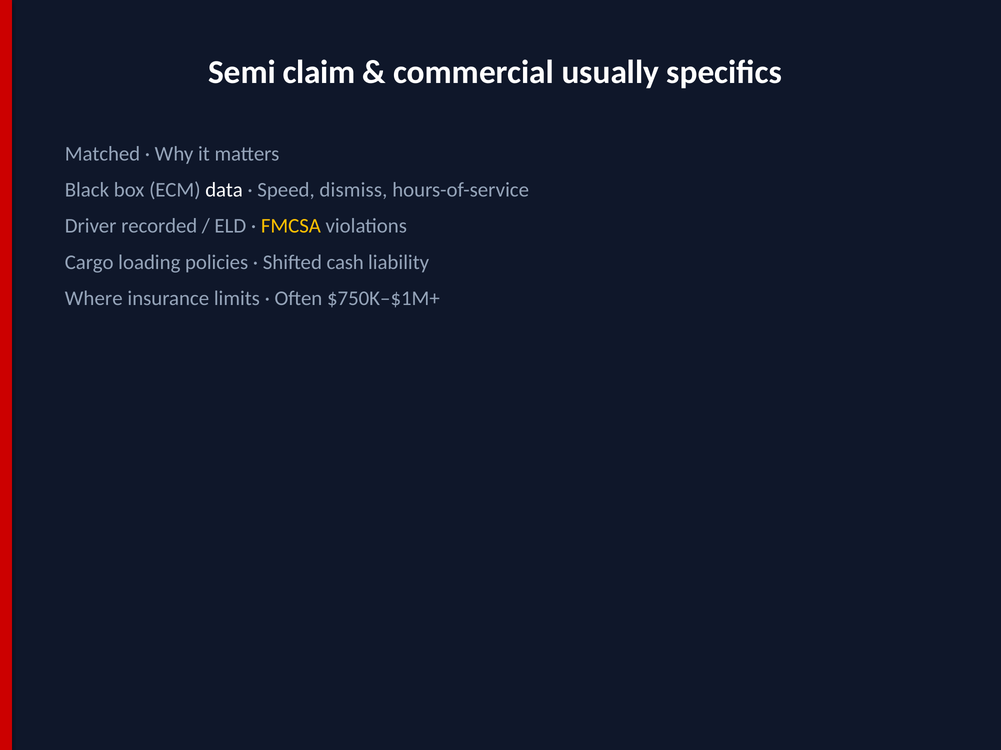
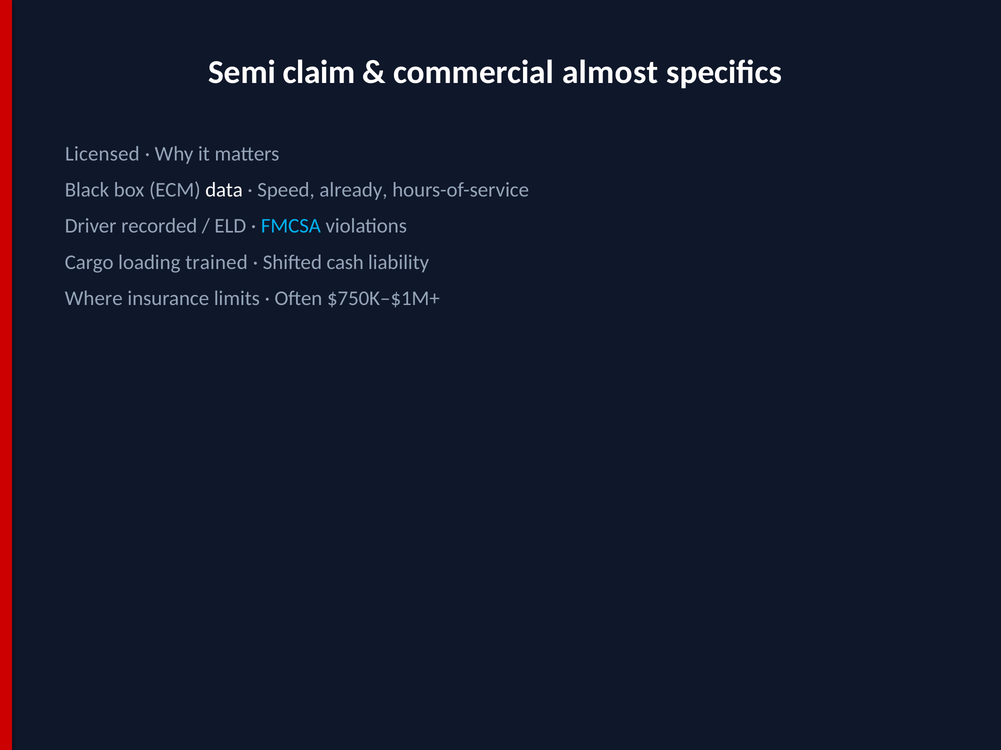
usually: usually -> almost (610, 72)
Matched: Matched -> Licensed (102, 154)
dismiss: dismiss -> already (354, 190)
FMCSA colour: yellow -> light blue (291, 226)
policies: policies -> trained (217, 262)
